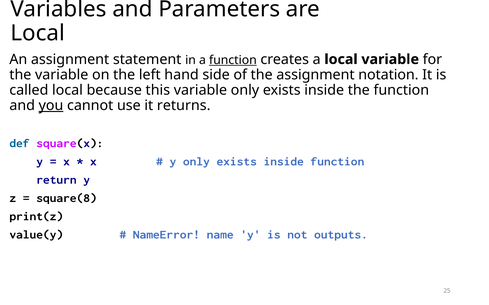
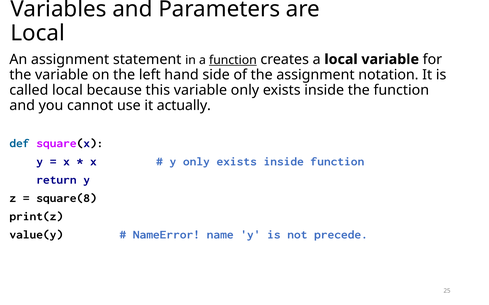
you underline: present -> none (51, 106)
returns: returns -> actually (184, 106)
outputs: outputs -> precede (341, 235)
